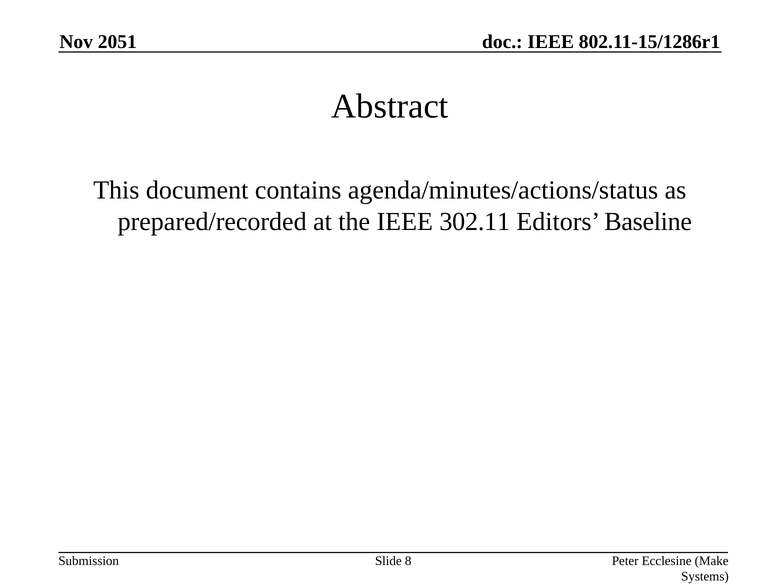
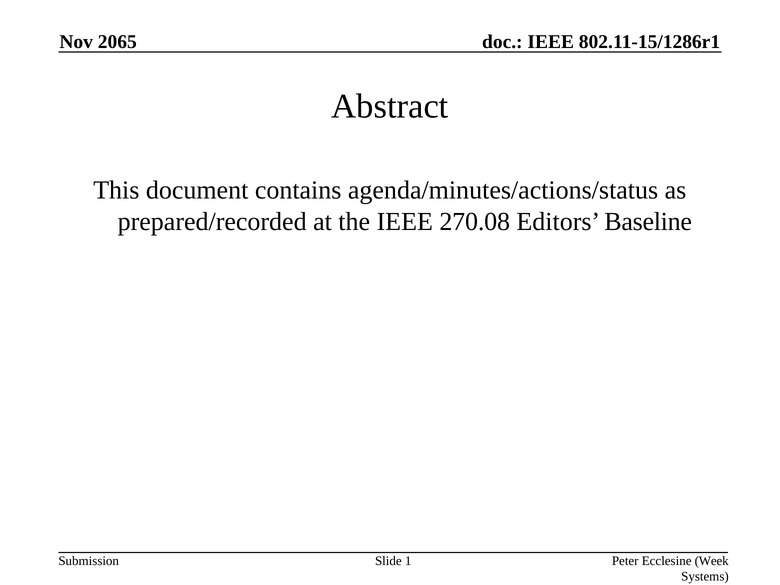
2051: 2051 -> 2065 (117, 42)
302.11: 302.11 -> 270.08 (475, 222)
8: 8 -> 1 (408, 561)
Make: Make -> Week (712, 561)
